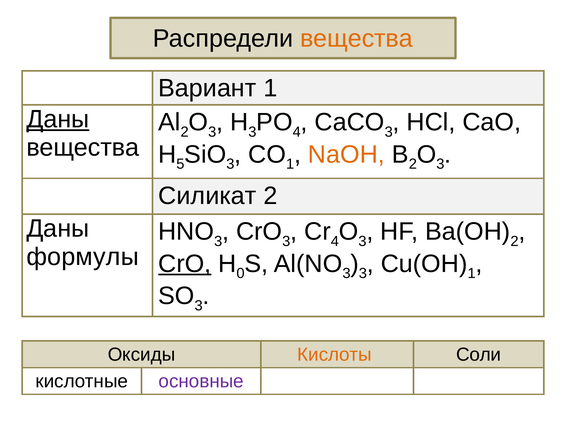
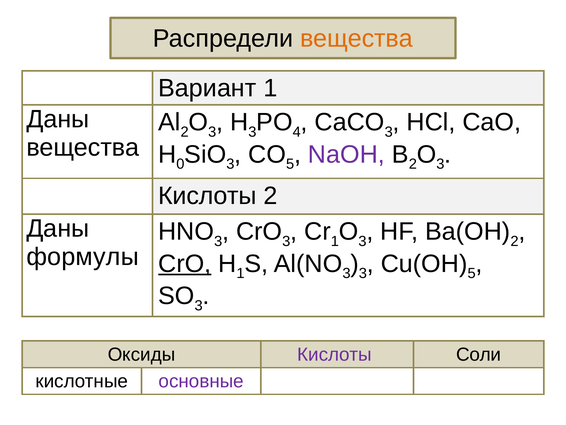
Даны underline: present -> none (58, 119)
5: 5 -> 0 (180, 164)
1: 1 -> 5 (290, 164)
NaOH colour: orange -> purple (346, 154)
Силикат: Силикат -> Кислоты (207, 196)
4: 4 -> 1 (335, 241)
0: 0 -> 1 (241, 273)
1: 1 -> 5 (472, 273)
Кислоты colour: orange -> purple (335, 354)
